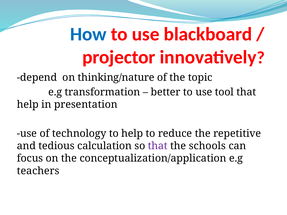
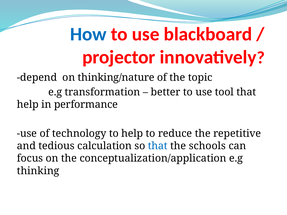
presentation: presentation -> performance (86, 105)
that colour: purple -> blue (158, 146)
teachers: teachers -> thinking (38, 171)
